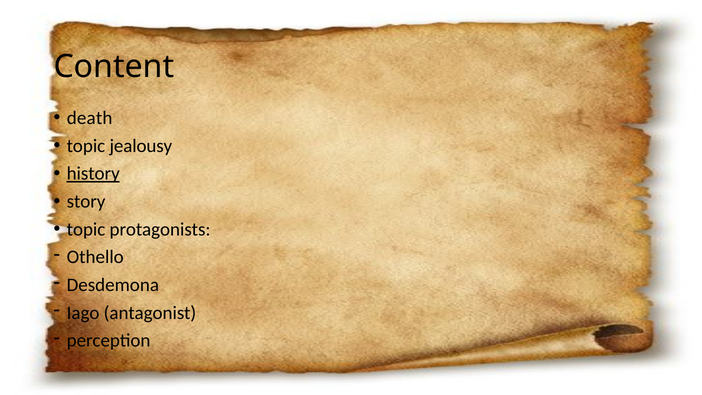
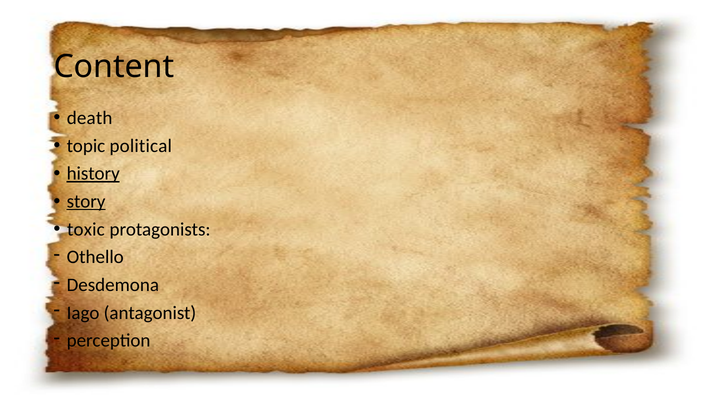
jealousy: jealousy -> political (141, 146)
story underline: none -> present (86, 201)
topic: topic -> toxic (86, 229)
